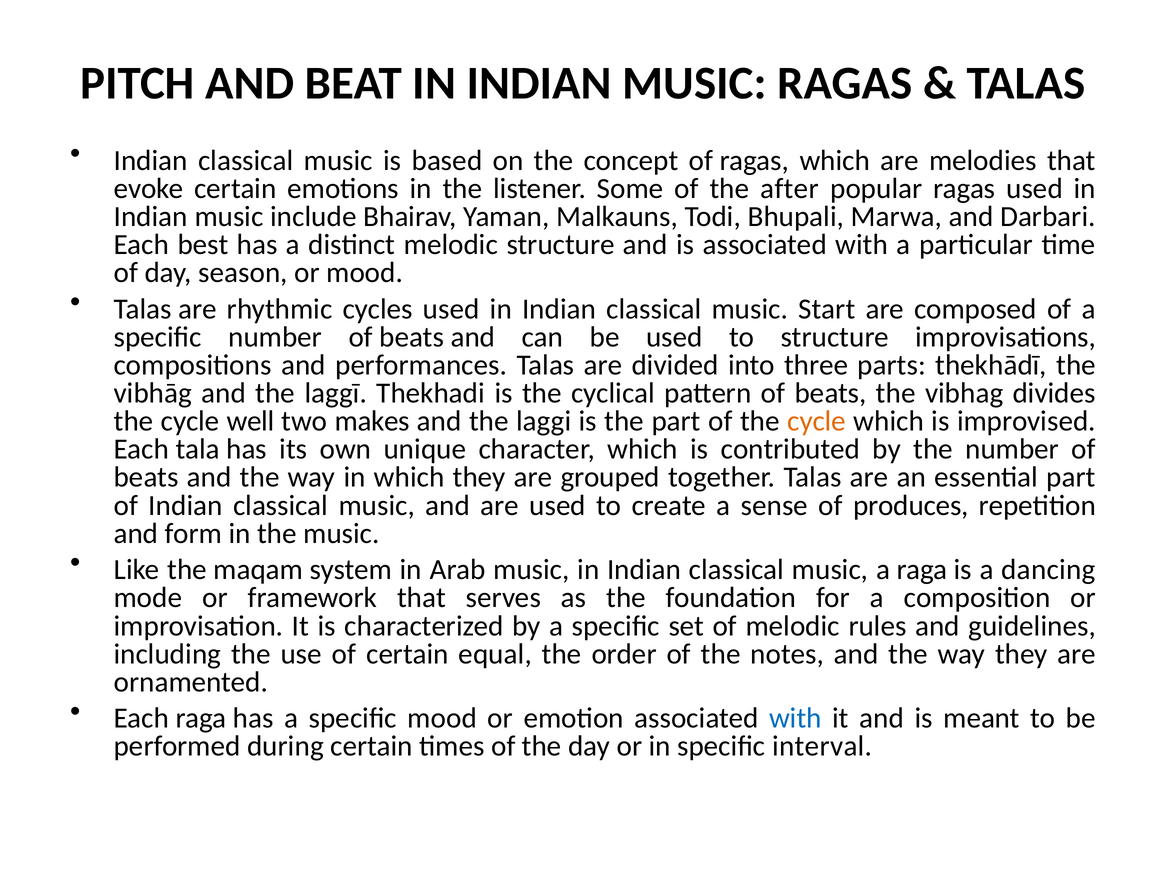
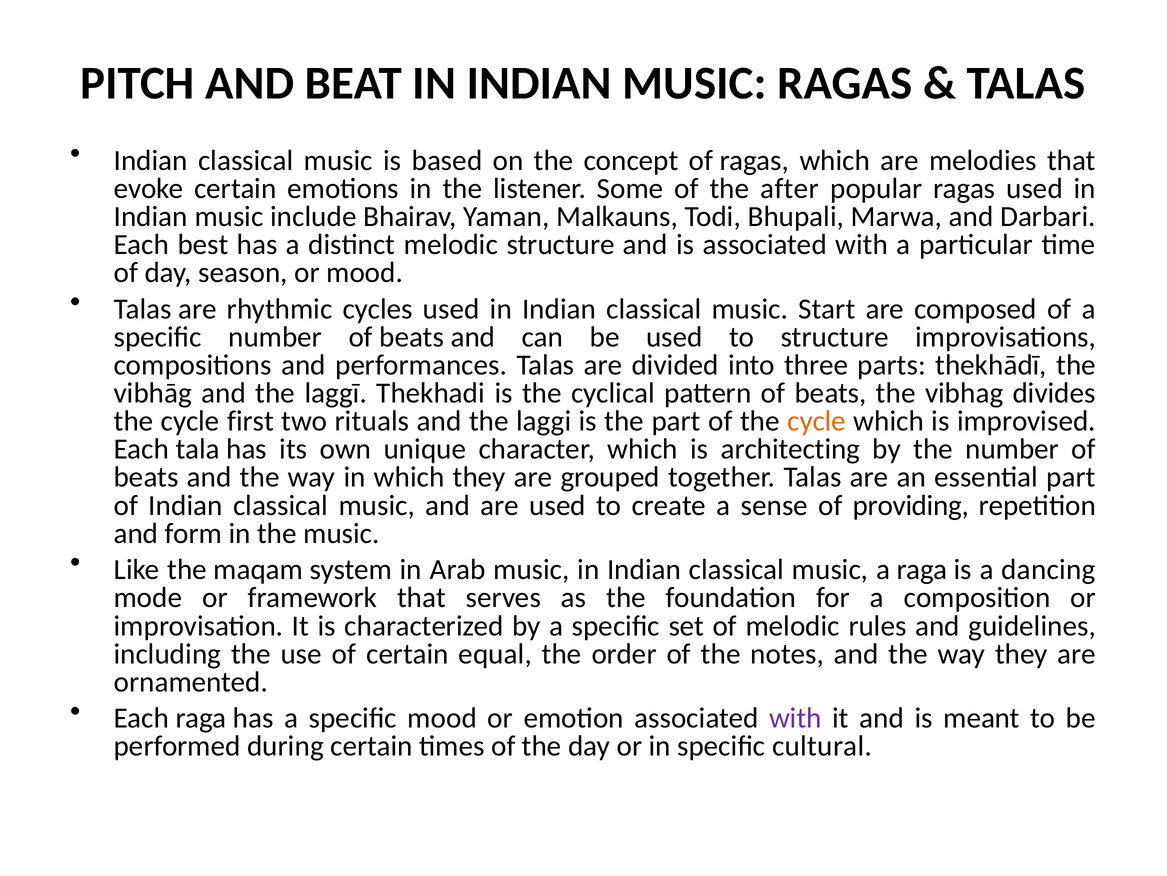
well: well -> first (251, 421)
makes: makes -> rituals (372, 421)
contributed: contributed -> architecting (790, 449)
produces: produces -> providing (911, 505)
with colour: blue -> purple (795, 718)
interval: interval -> cultural (822, 746)
